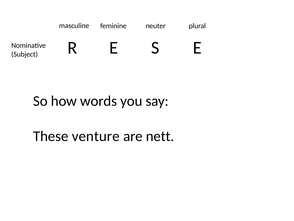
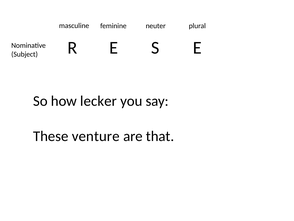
words: words -> lecker (99, 101)
nett: nett -> that (160, 136)
